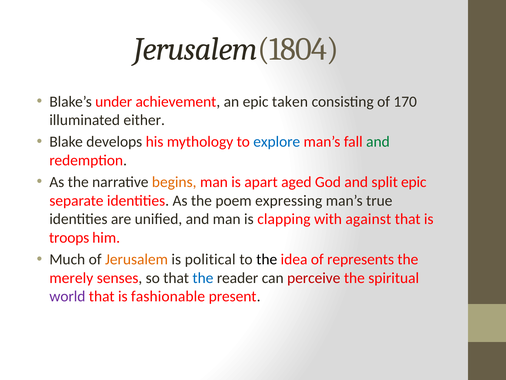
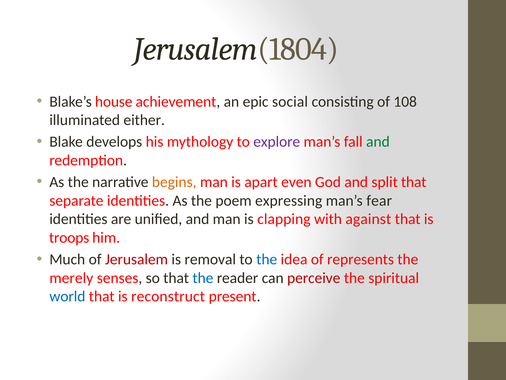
under: under -> house (114, 101)
taken: taken -> social (290, 101)
170: 170 -> 108 (405, 101)
explore colour: blue -> purple (277, 142)
aged: aged -> even (296, 182)
split epic: epic -> that (414, 182)
true: true -> fear (379, 200)
Jerusalem colour: orange -> red (137, 259)
political: political -> removal (210, 259)
the colour: black -> blue (267, 259)
world colour: purple -> blue (67, 296)
fashionable: fashionable -> reconstruct (168, 296)
